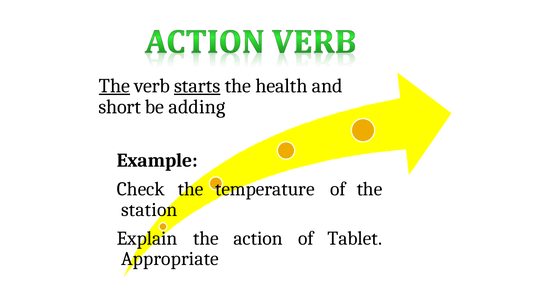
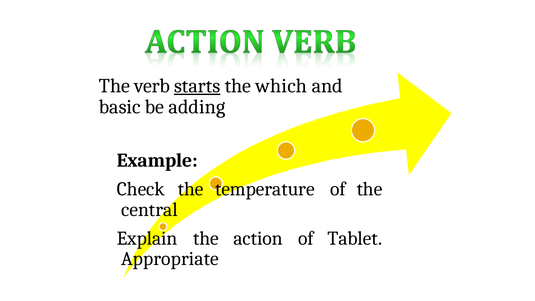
The underline: present -> none (114, 86)
health: health -> which (281, 86)
short: short -> basic (120, 107)
station: station -> central (149, 210)
